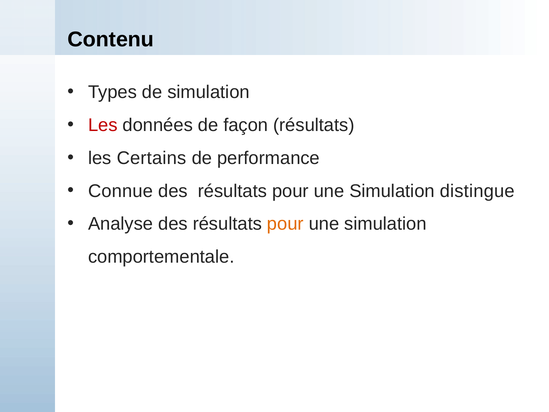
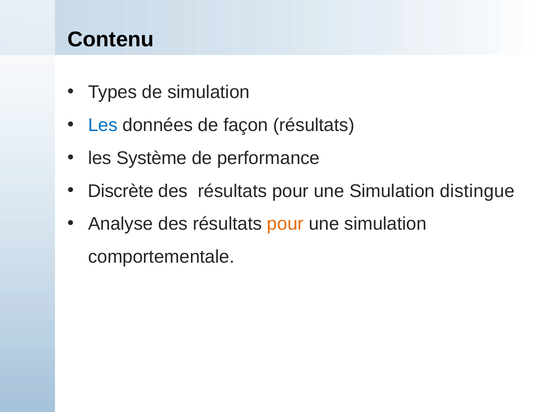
Les colour: red -> blue (103, 125)
Certains: Certains -> Système (152, 158)
Connue: Connue -> Discrète (121, 191)
